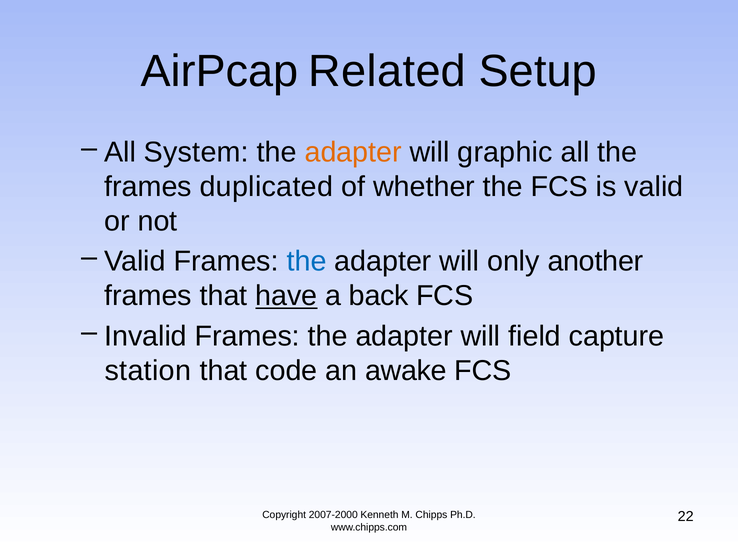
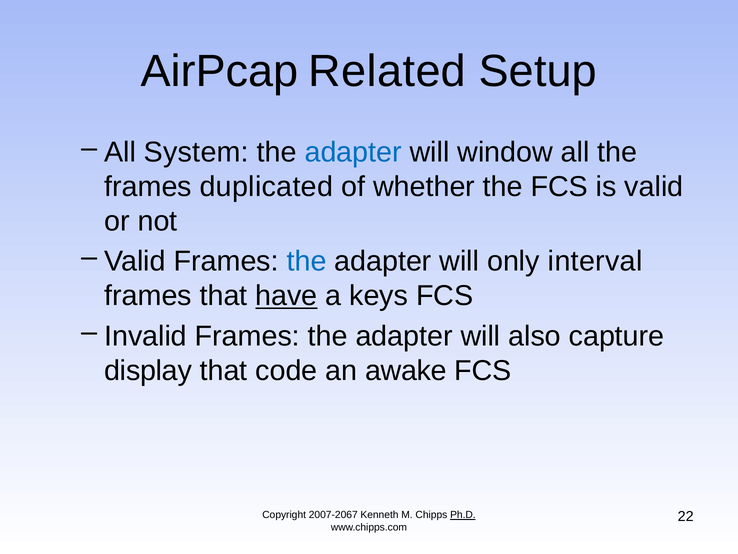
adapter colour: orange -> blue (353, 152)
graphic: graphic -> window (505, 152)
another: another -> interval (595, 261)
back: back -> keys (379, 296)
field: field -> also (535, 336)
station: station -> display (148, 370)
2007-2000: 2007-2000 -> 2007-2067 (333, 515)
Ph.D underline: none -> present (463, 515)
